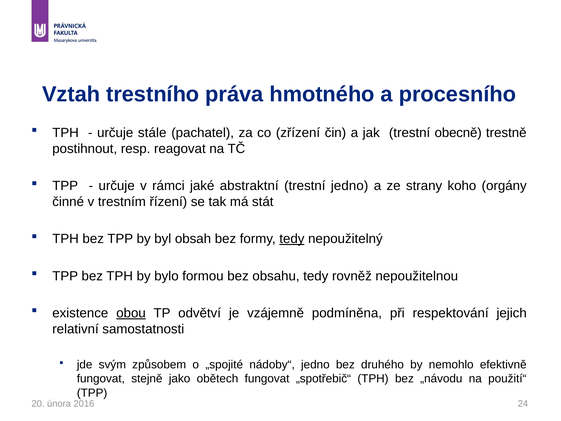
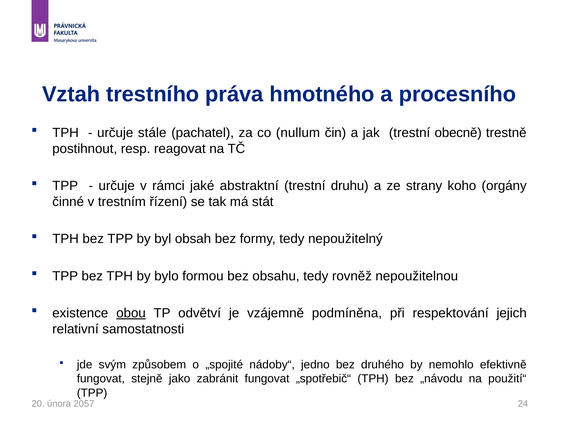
zřízení: zřízení -> nullum (298, 133)
trestní jedno: jedno -> druhu (350, 186)
tedy underline: present -> none (292, 239)
obětech: obětech -> zabránit (218, 379)
2016: 2016 -> 2057 (84, 404)
